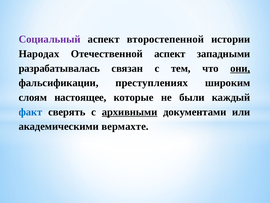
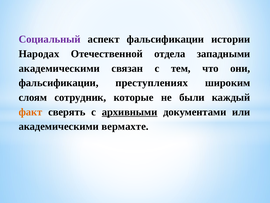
аспект второстепенной: второстепенной -> фальсификации (165, 39)
Отечественной аспект: аспект -> отдела (170, 54)
разрабатывалась: разрабатывалась -> академическими (59, 68)
они underline: present -> none (240, 68)
настоящее: настоящее -> сотрудник (80, 97)
факт colour: blue -> orange (30, 112)
